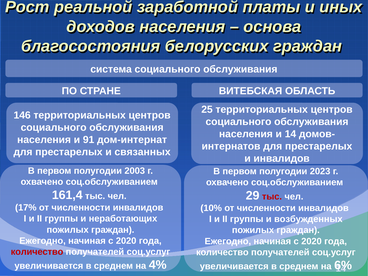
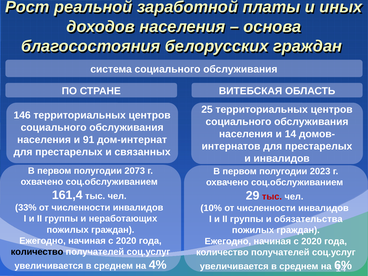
2003: 2003 -> 2073 (135, 171)
17%: 17% -> 33% (26, 208)
возбужденных: возбужденных -> обязательства (308, 219)
количество colour: red -> black (37, 252)
